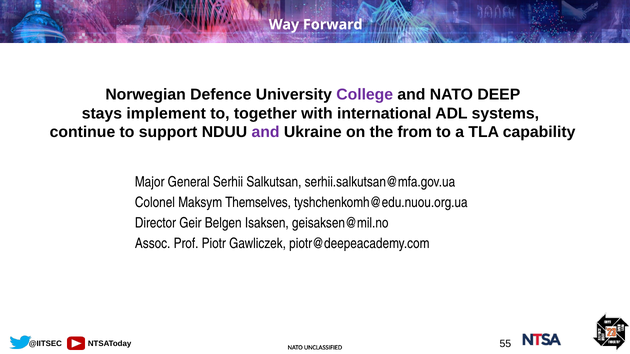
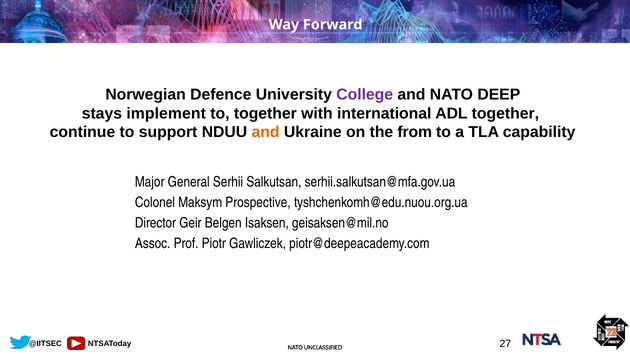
ADL systems: systems -> together (505, 114)
and colour: purple -> orange (266, 132)
Themselves: Themselves -> Prospective (258, 203)
55: 55 -> 27 (505, 344)
